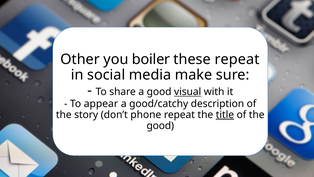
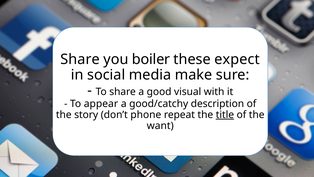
Other: Other -> Share (80, 59)
these repeat: repeat -> expect (237, 59)
visual underline: present -> none (188, 92)
good: good -> want (160, 125)
